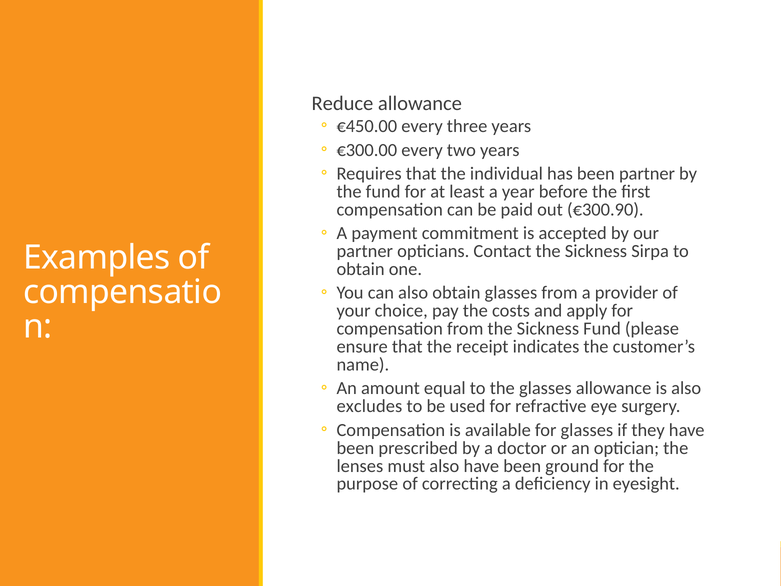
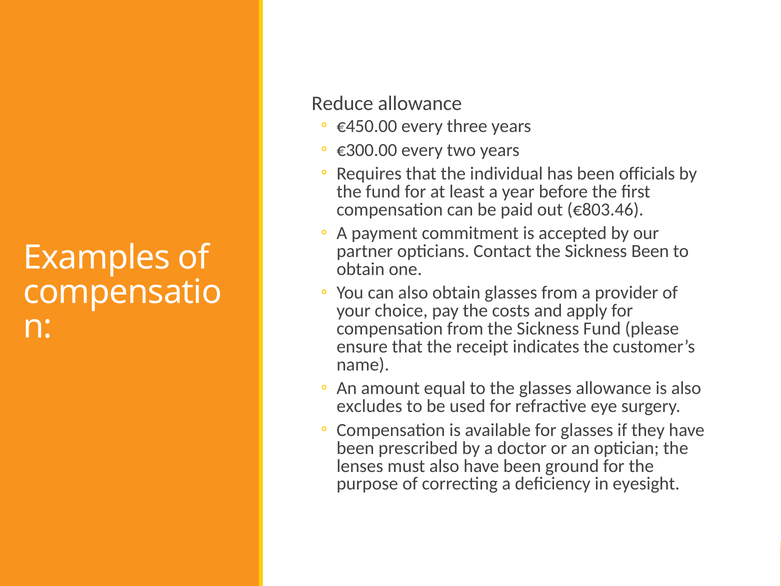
been partner: partner -> officials (647, 174)
€300.90: €300.90 -> €803.46 (605, 209)
Sickness Sirpa: Sirpa -> Been (650, 251)
